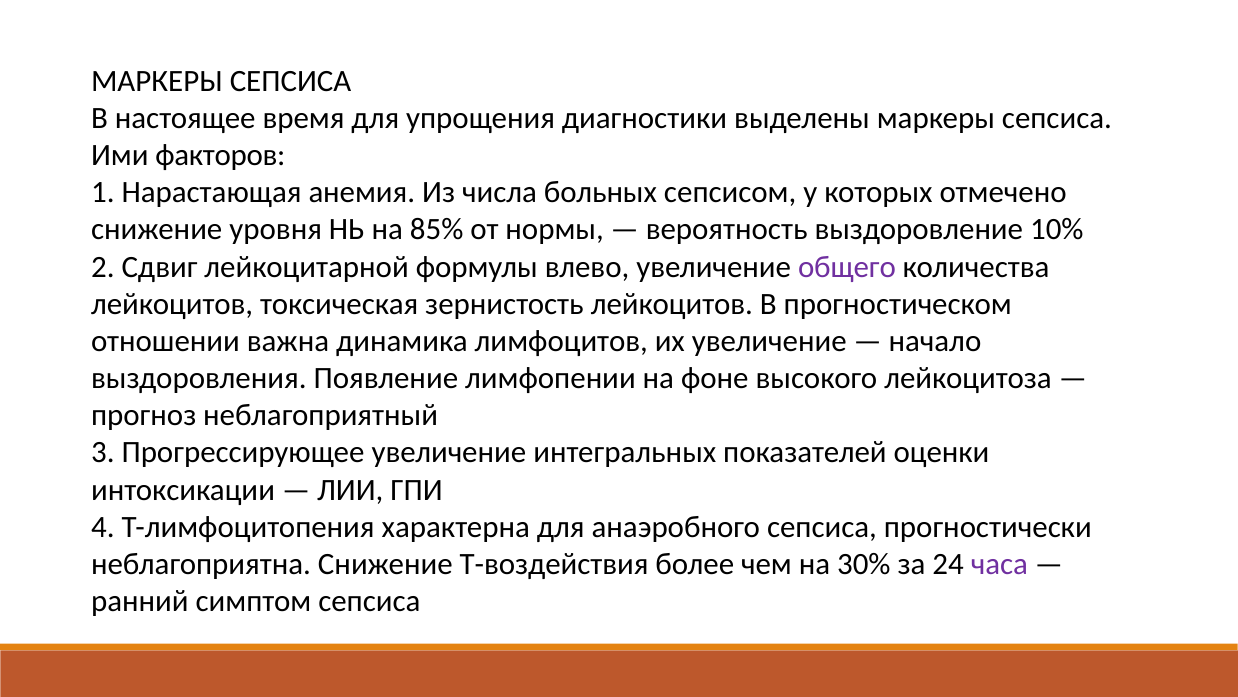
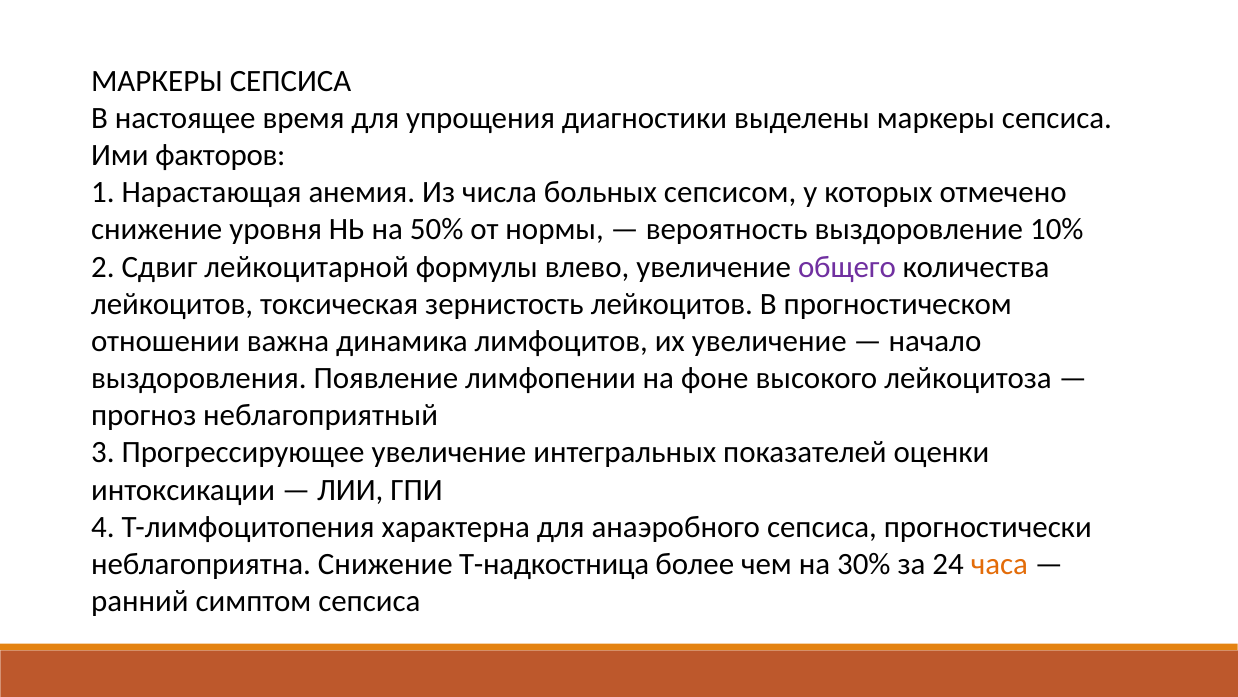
85%: 85% -> 50% (437, 230)
Т-воздействия: Т-воздействия -> Т-надкостница (554, 564)
часа colour: purple -> orange (999, 564)
